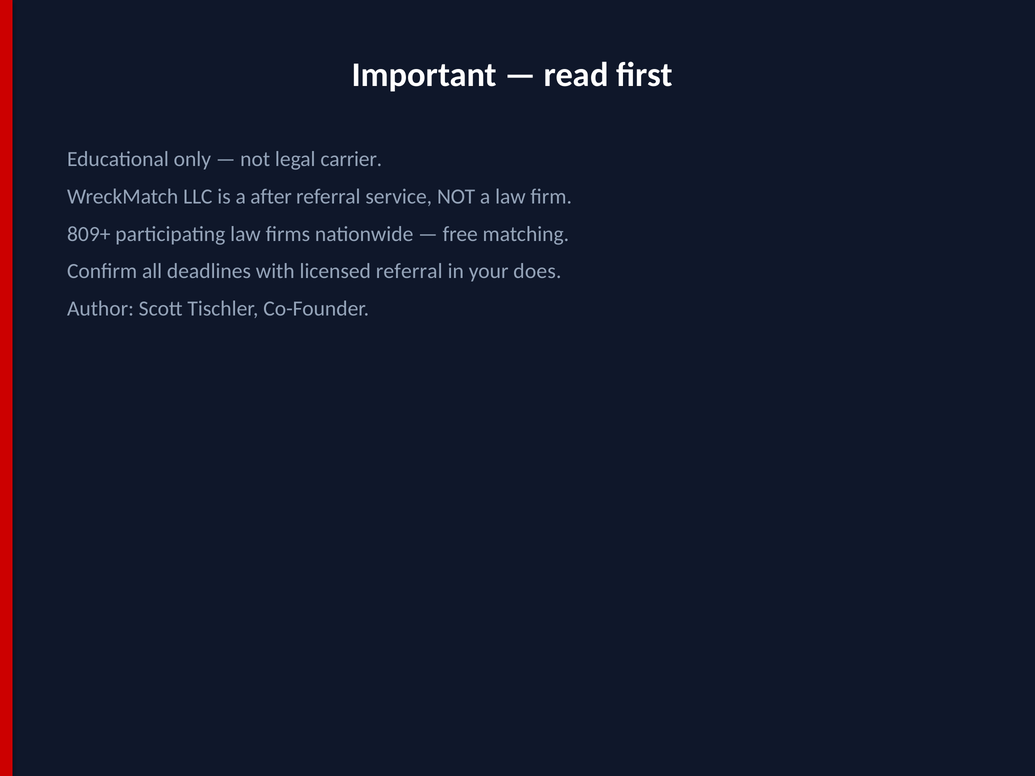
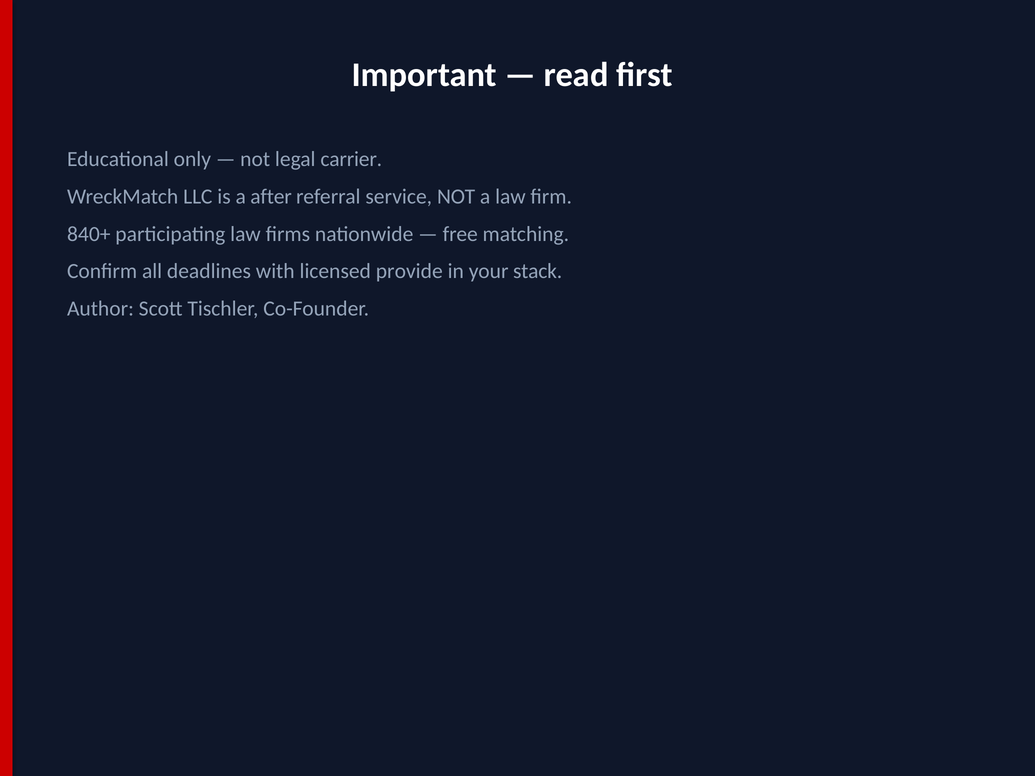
809+: 809+ -> 840+ (89, 234)
licensed referral: referral -> provide (409, 271)
does: does -> stack (538, 271)
